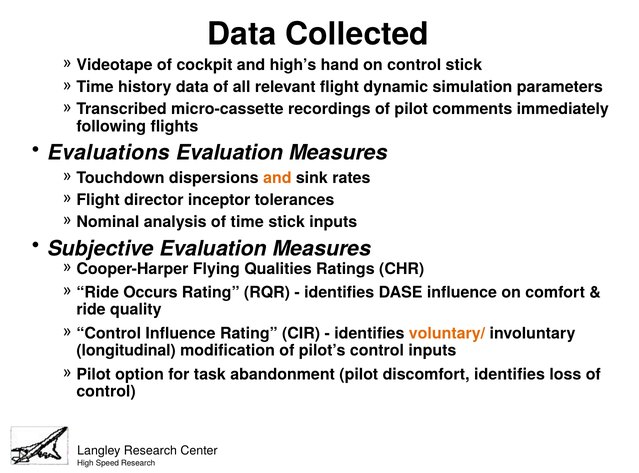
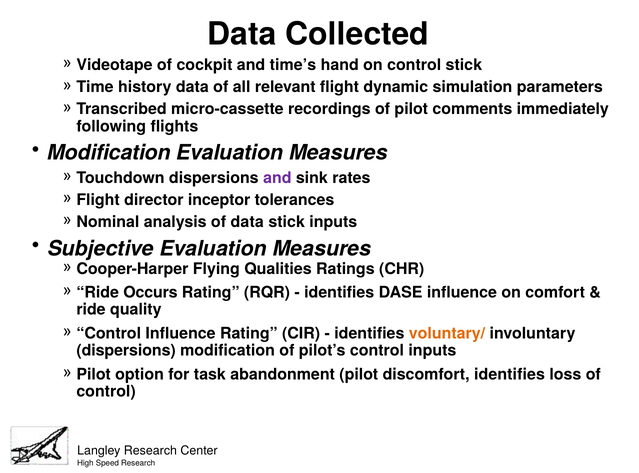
high’s: high’s -> time’s (293, 65)
Evaluations: Evaluations -> Modification (109, 153)
and colour: orange -> purple (277, 178)
of time: time -> data (247, 222)
longitudinal: longitudinal -> dispersions (126, 350)
